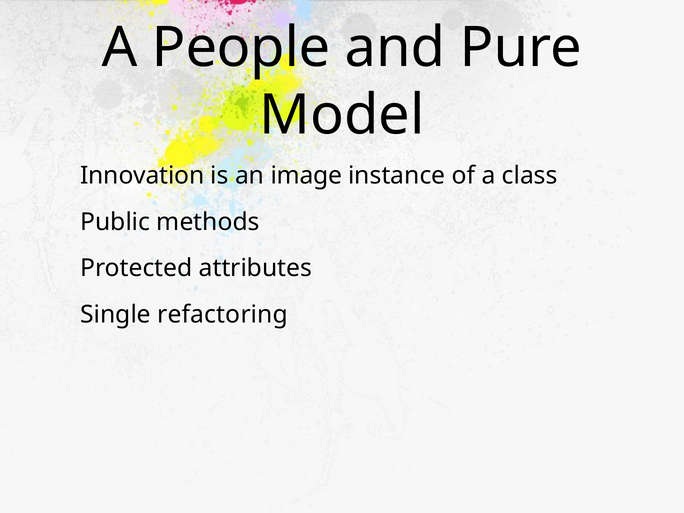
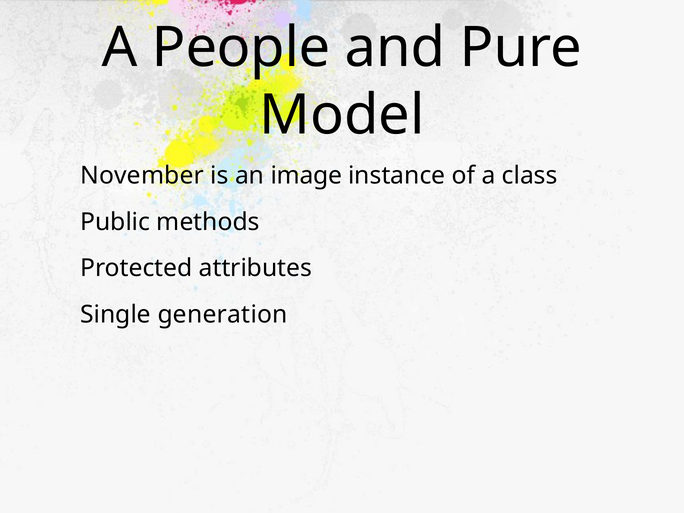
Innovation: Innovation -> November (142, 176)
refactoring: refactoring -> generation (223, 315)
